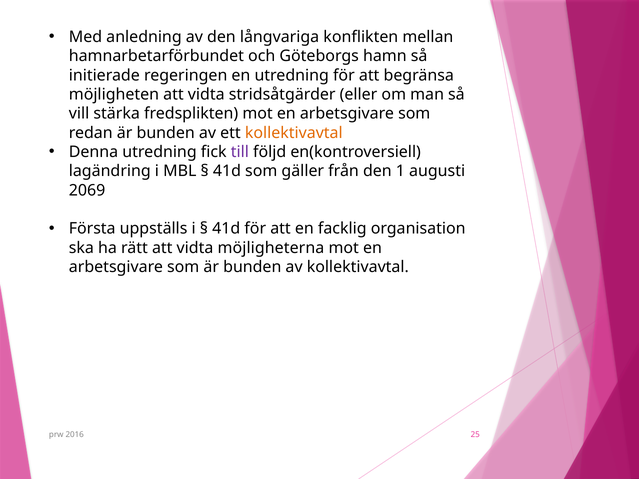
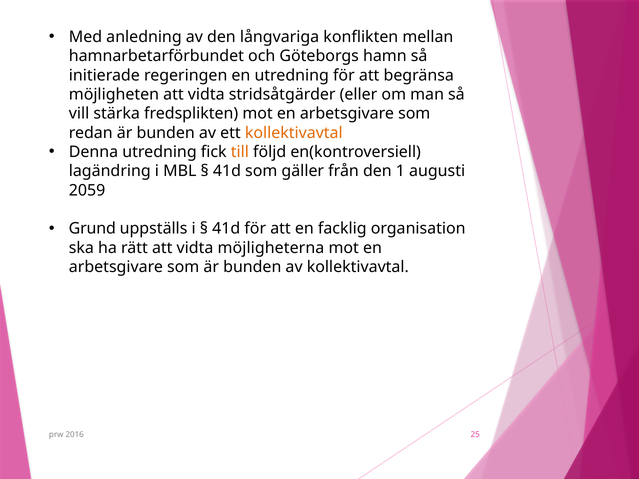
till colour: purple -> orange (240, 152)
2069: 2069 -> 2059 (87, 190)
Första: Första -> Grund (92, 229)
